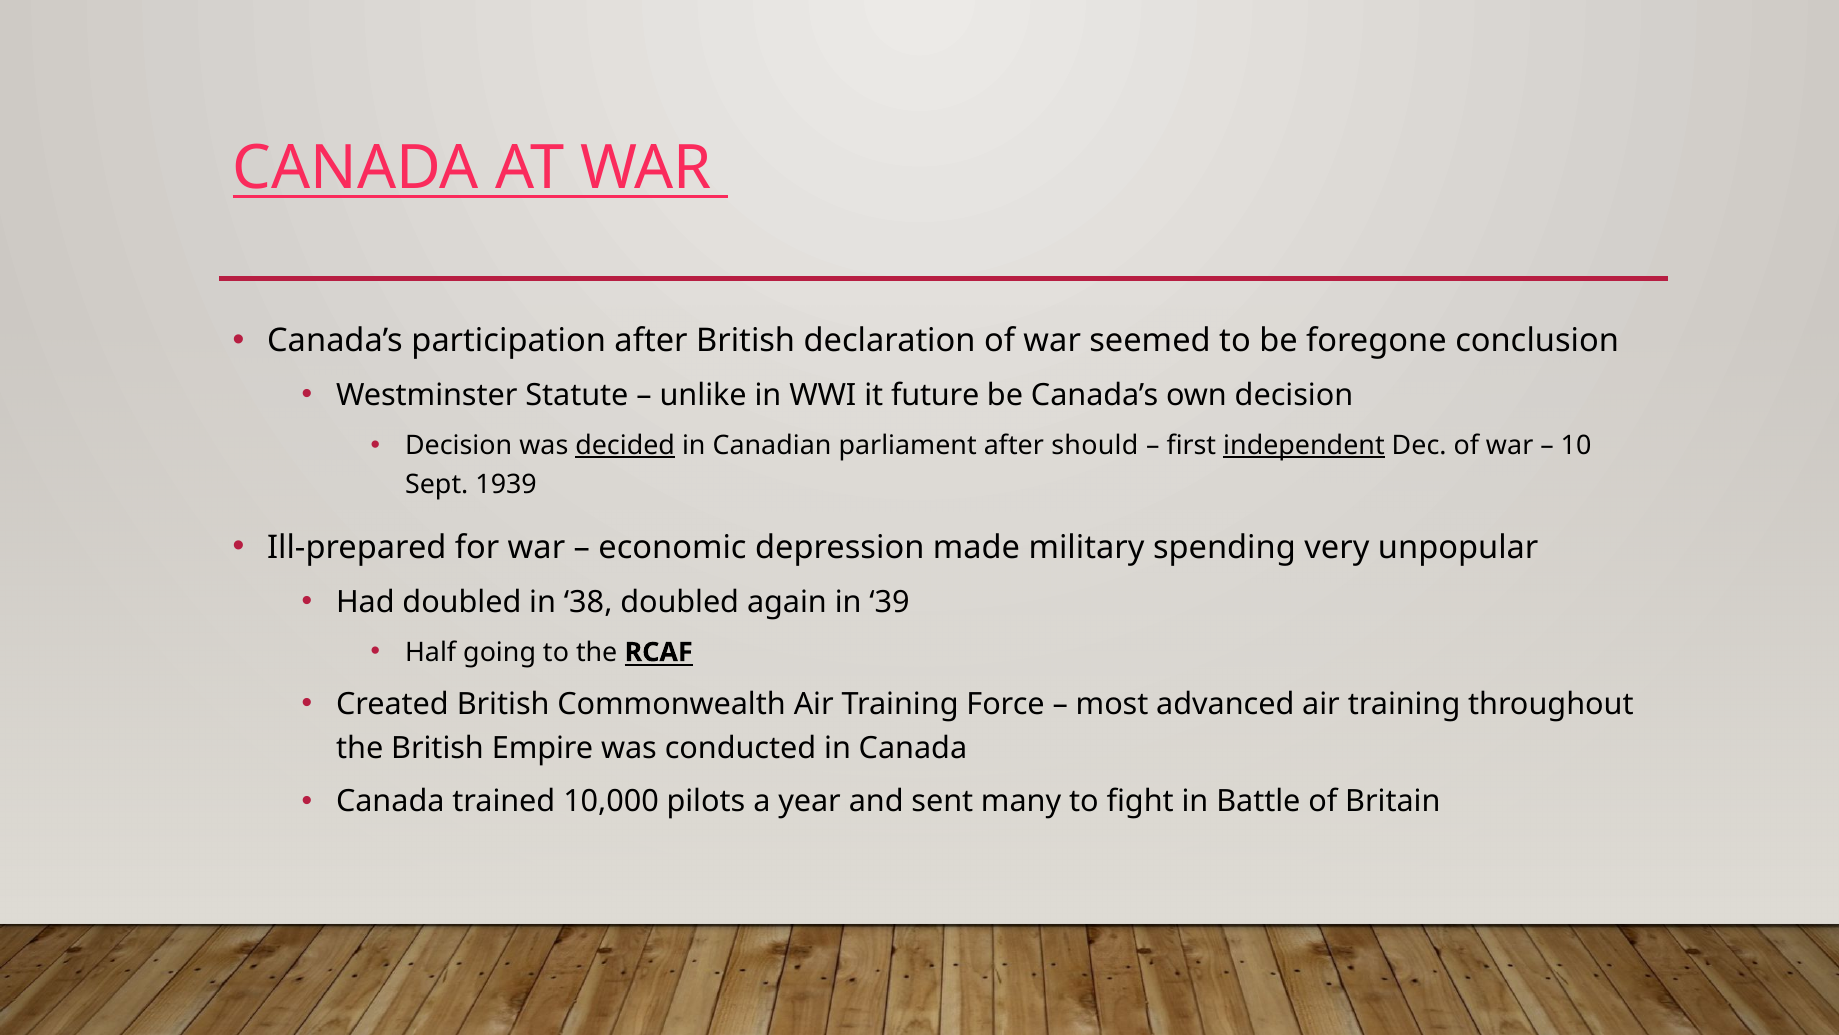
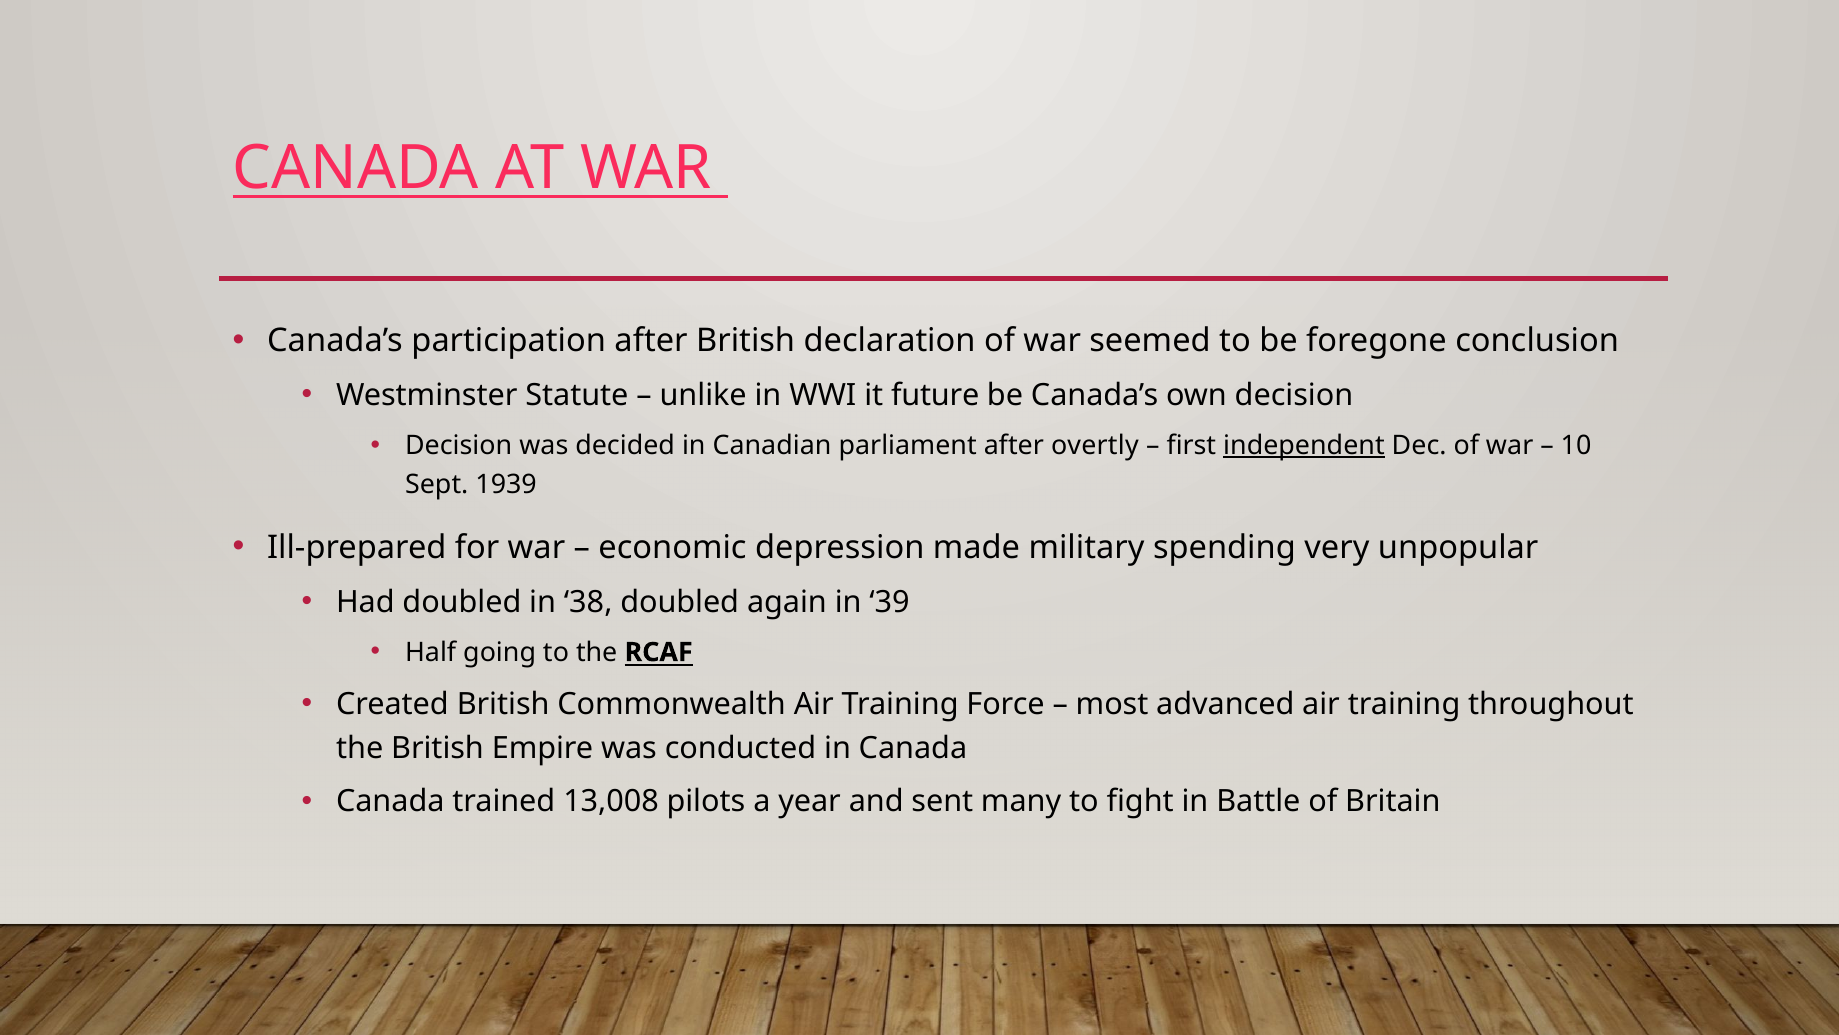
decided underline: present -> none (625, 445)
should: should -> overtly (1095, 445)
10,000: 10,000 -> 13,008 (611, 801)
